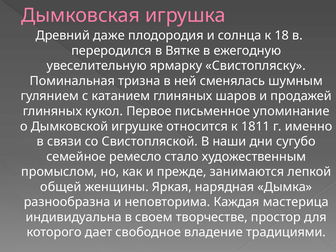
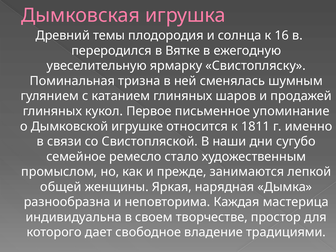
даже: даже -> темы (109, 36)
18: 18 -> 16 (282, 36)
